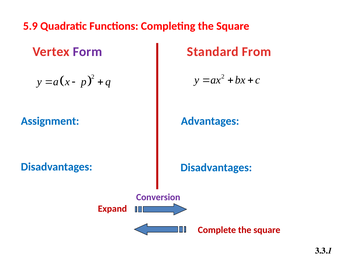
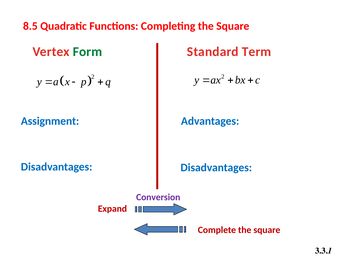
5.9: 5.9 -> 8.5 (30, 26)
Form colour: purple -> green (88, 52)
From: From -> Term (257, 52)
